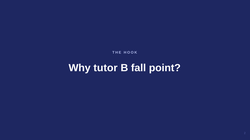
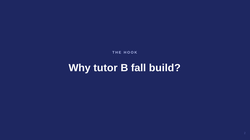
point: point -> build (165, 68)
